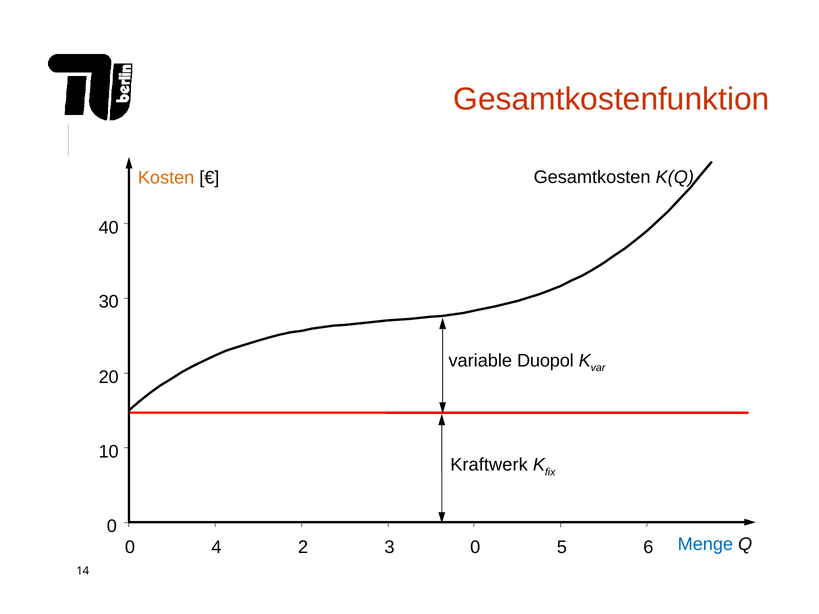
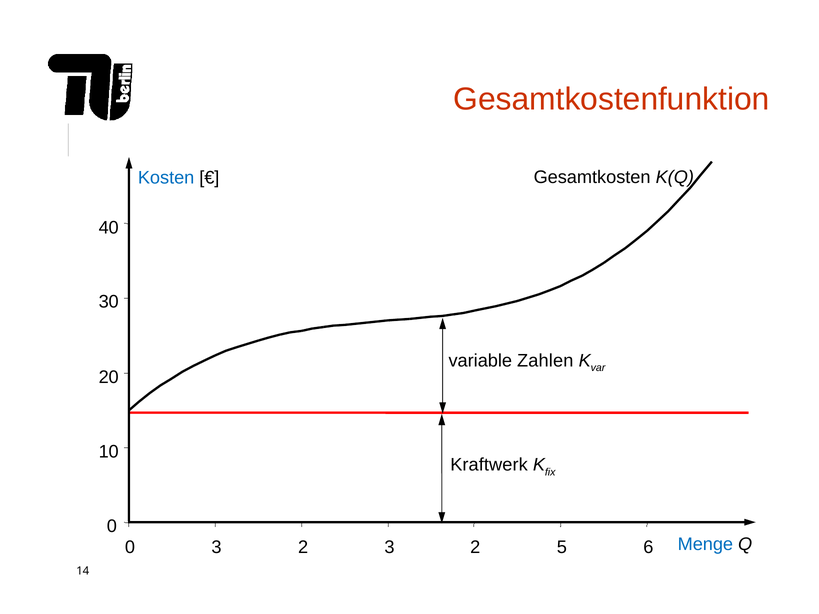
Kosten colour: orange -> blue (166, 178)
Duopol: Duopol -> Zahlen (545, 361)
0 4: 4 -> 3 (216, 548)
2 3 0: 0 -> 2 (475, 548)
